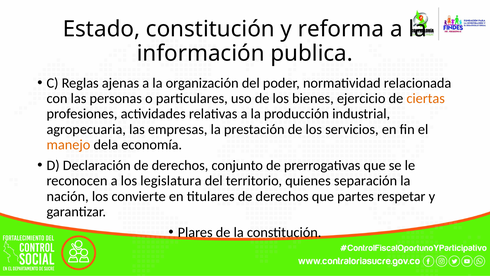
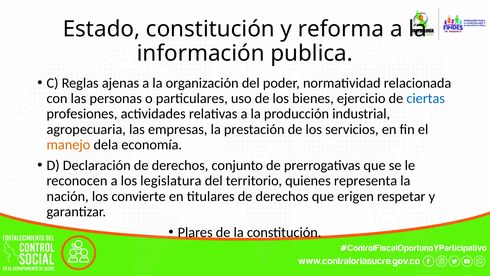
ciertas colour: orange -> blue (426, 98)
separación: separación -> representa (366, 181)
partes: partes -> erigen (356, 196)
